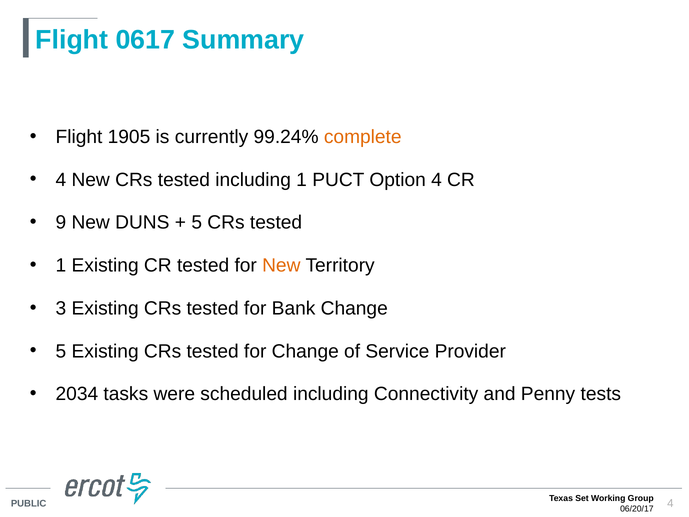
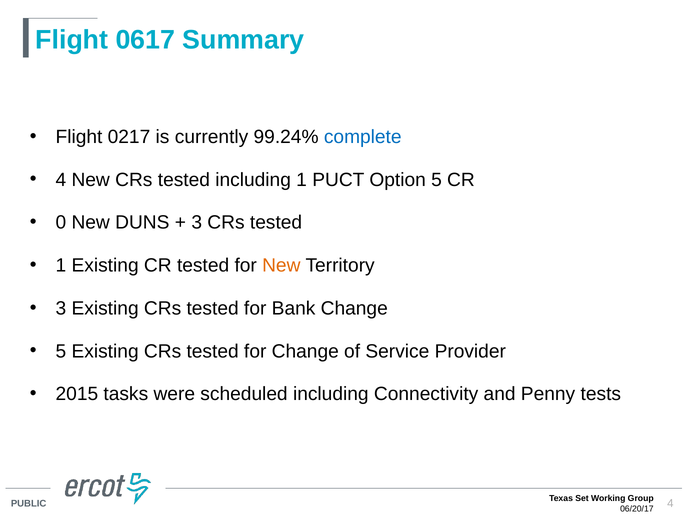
1905: 1905 -> 0217 (129, 137)
complete colour: orange -> blue (363, 137)
Option 4: 4 -> 5 (436, 180)
9: 9 -> 0 (61, 223)
5: 5 -> 3 (197, 223)
2034: 2034 -> 2015 (77, 394)
